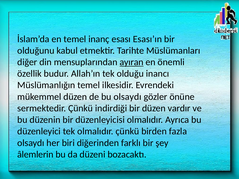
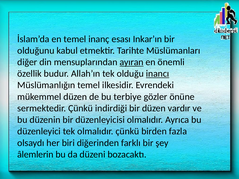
Esası’ın: Esası’ın -> Inkar’ın (147, 39)
inancı underline: none -> present (158, 74)
bu olsaydı: olsaydı -> terbiye (128, 97)
